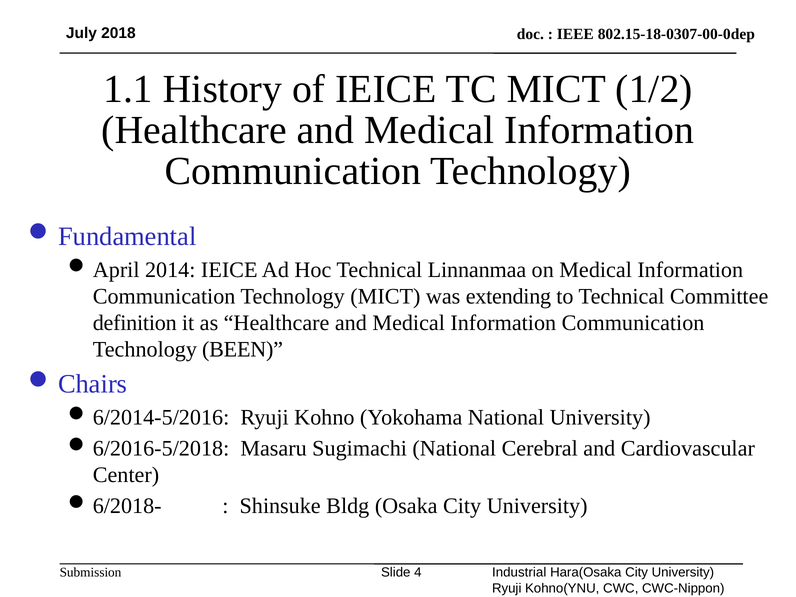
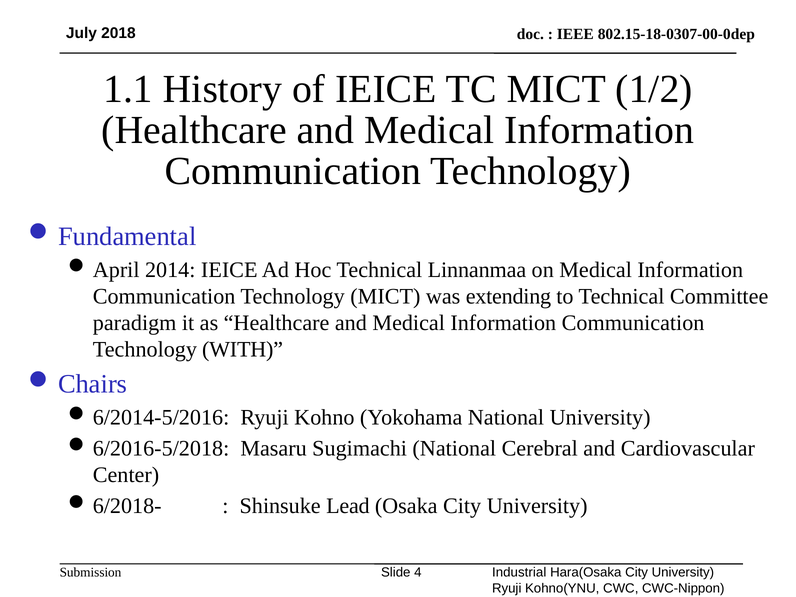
definition: definition -> paradigm (135, 323)
BEEN: BEEN -> WITH (243, 349)
Bldg: Bldg -> Lead (348, 506)
